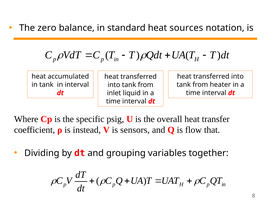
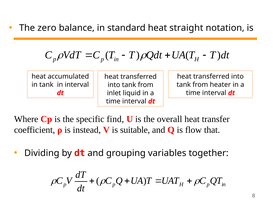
sources: sources -> straight (186, 28)
psig: psig -> find (115, 119)
sensors: sensors -> suitable (135, 130)
